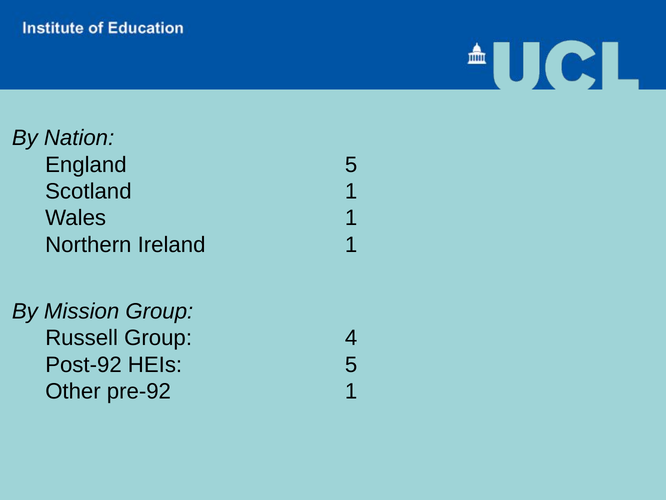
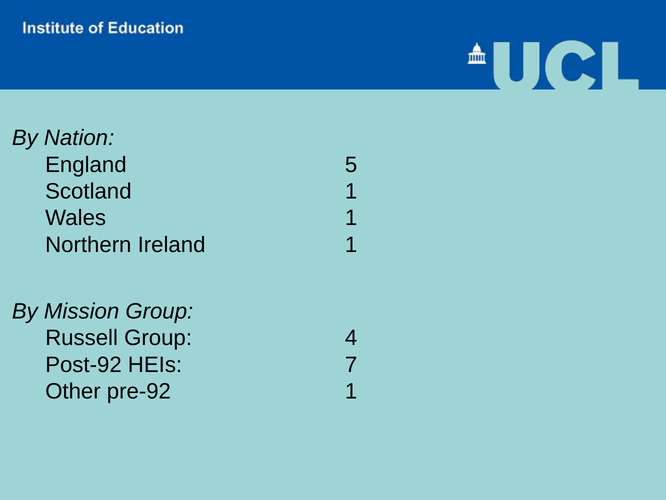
HEIs 5: 5 -> 7 (351, 364)
